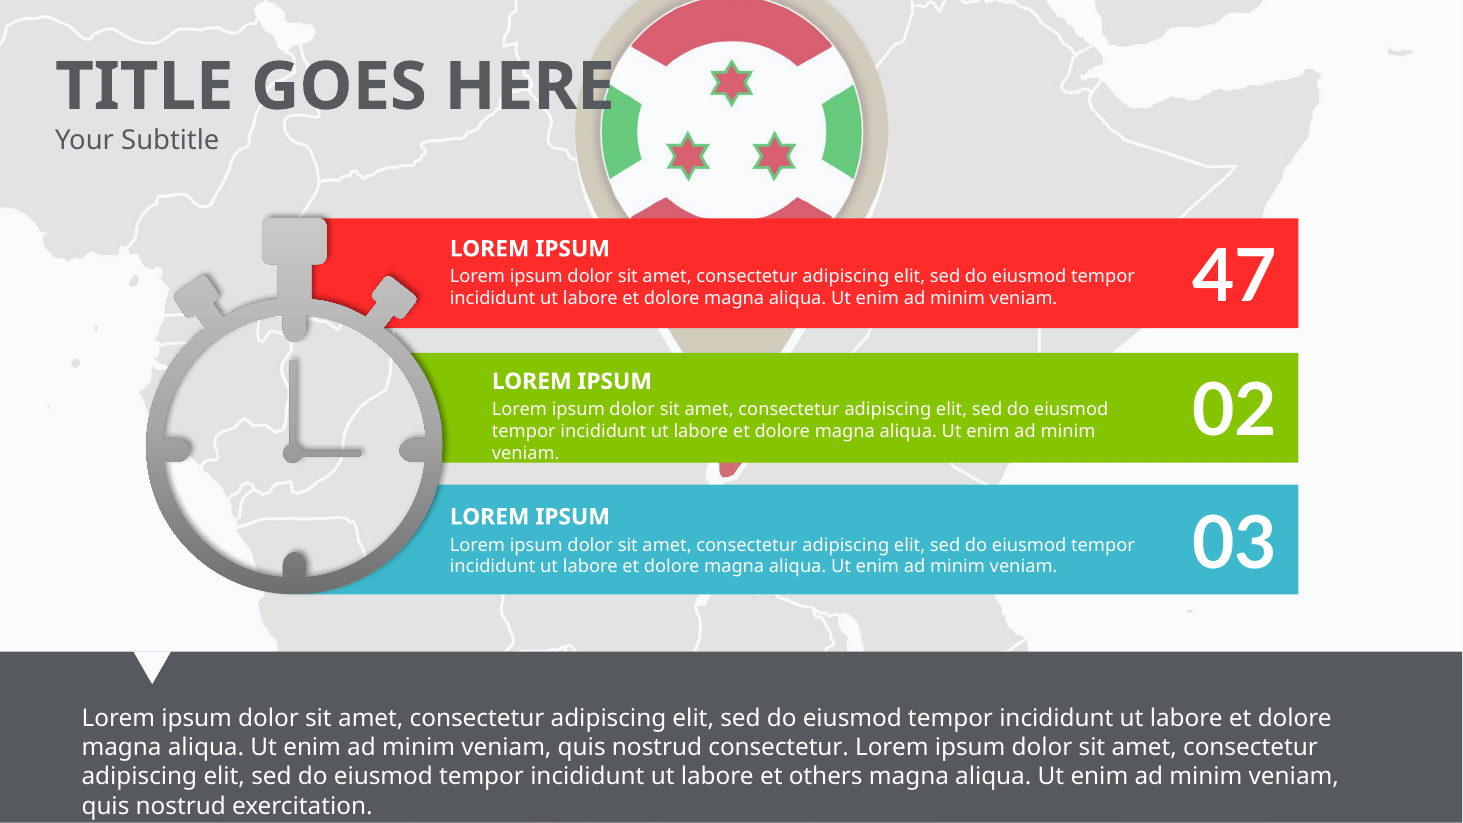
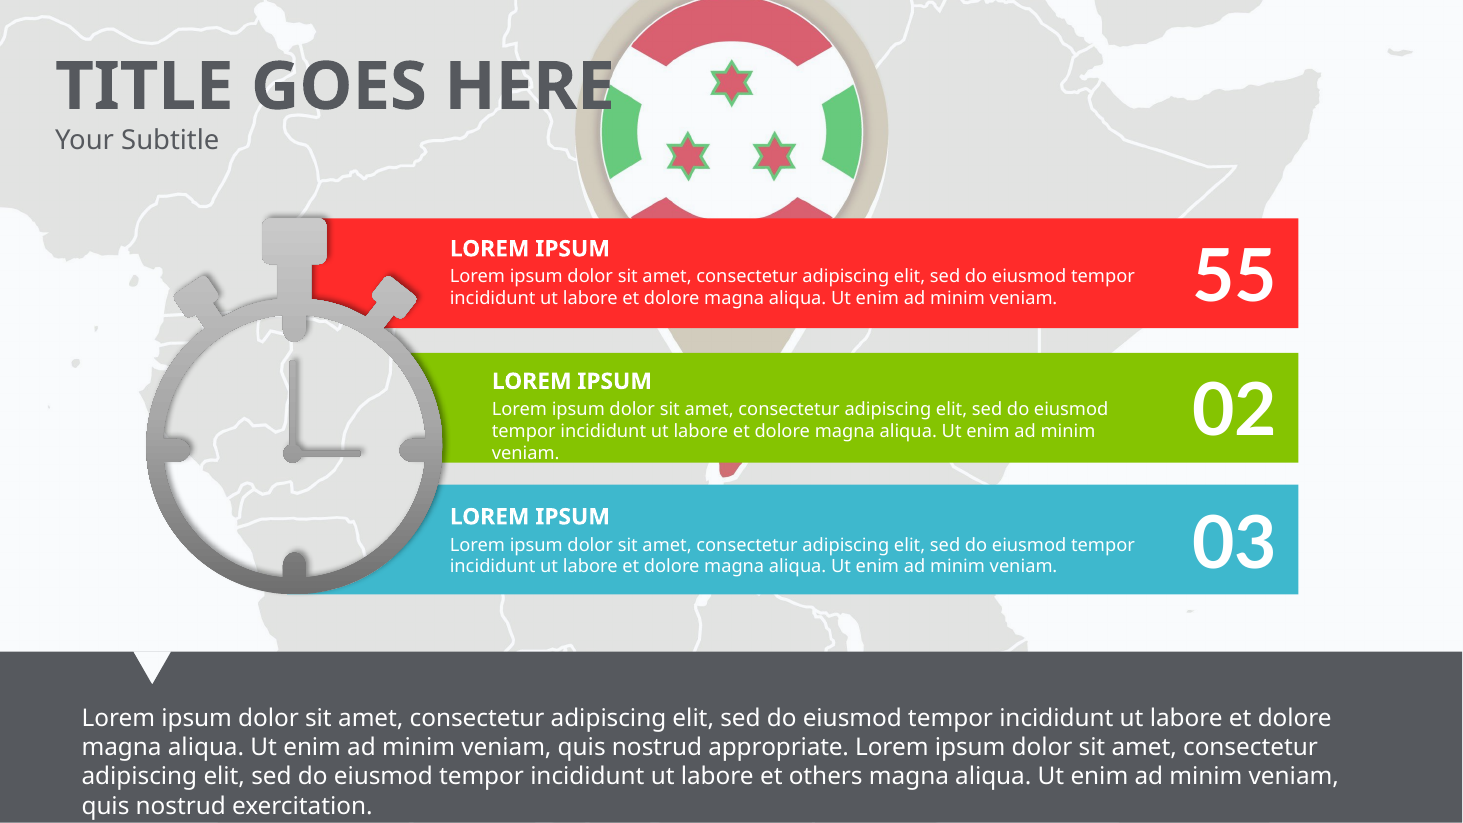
47: 47 -> 55 (1235, 278)
nostrud consectetur: consectetur -> appropriate (779, 747)
